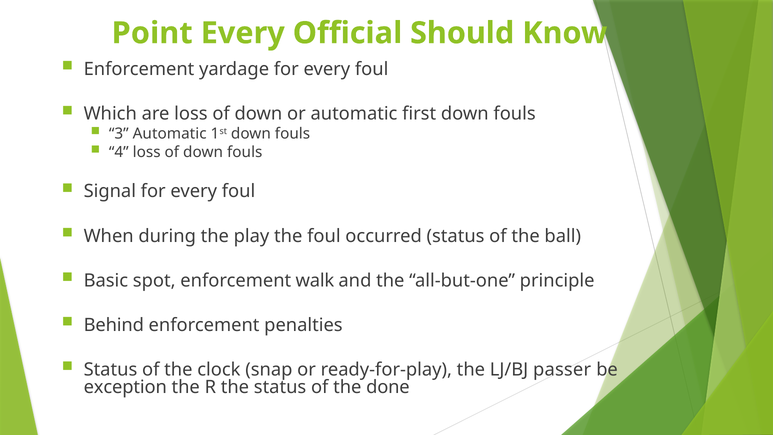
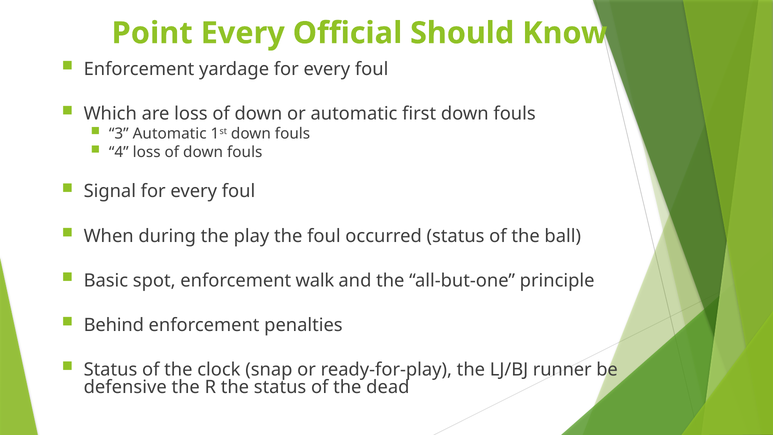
passer: passer -> runner (562, 369)
exception: exception -> defensive (125, 387)
done: done -> dead (388, 387)
